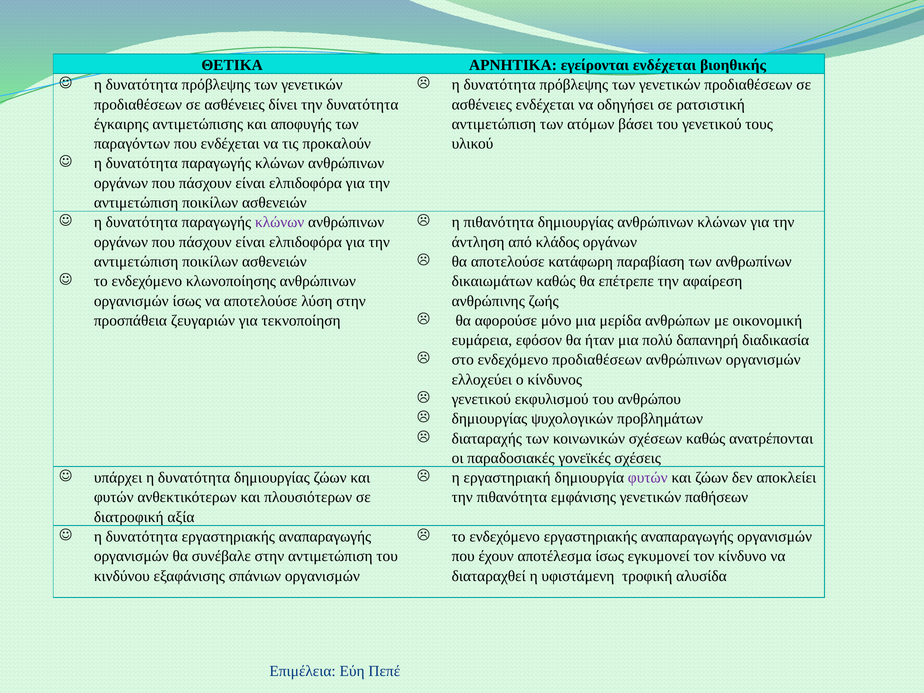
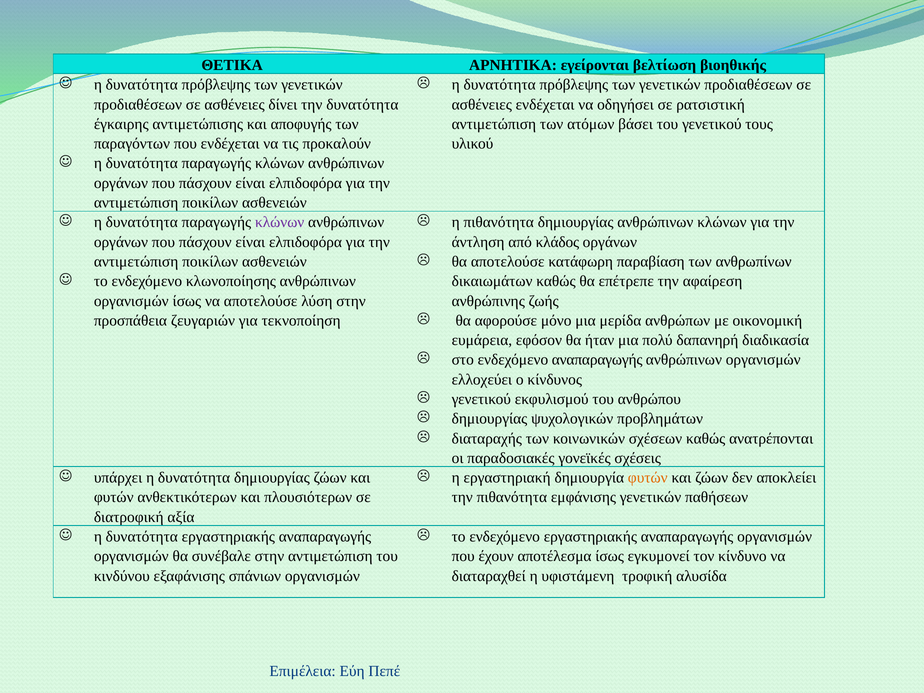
εγείρονται ενδέχεται: ενδέχεται -> βελτίωση (665, 65)
ενδεχόμενο προδιαθέσεων: προδιαθέσεων -> αναπαραγωγής (597, 360)
φυτών colour: purple -> orange (648, 478)
